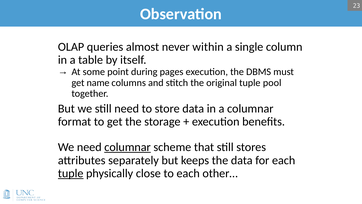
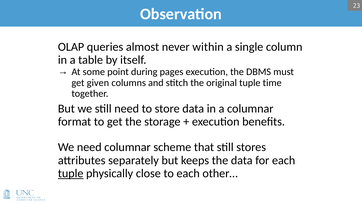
name: name -> given (98, 83)
pool: pool -> time (272, 83)
columnar underline: present -> none (128, 147)
